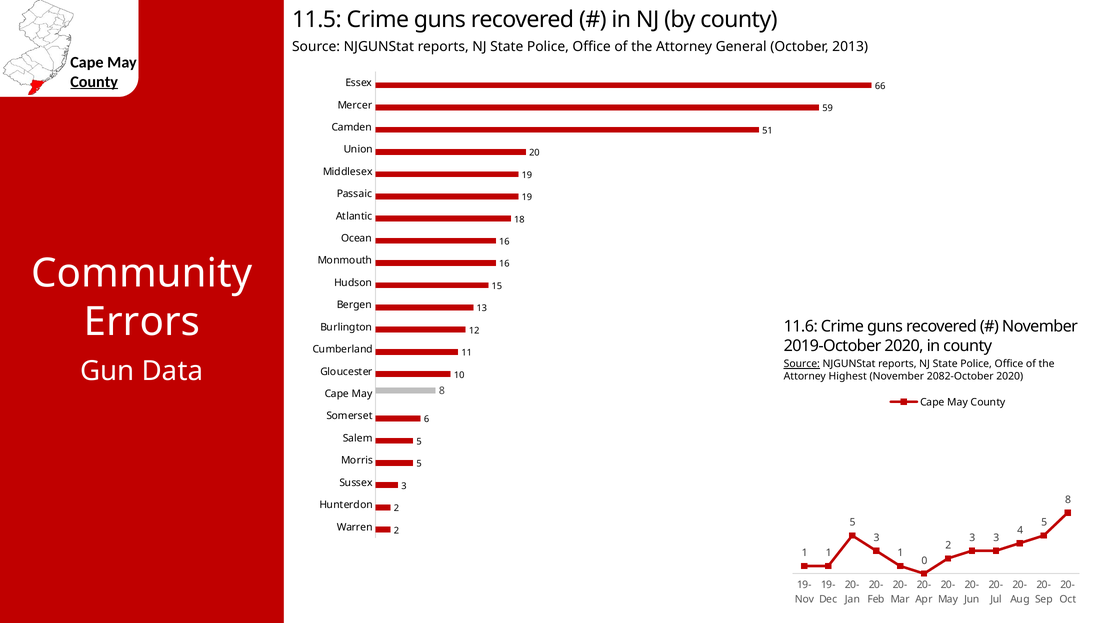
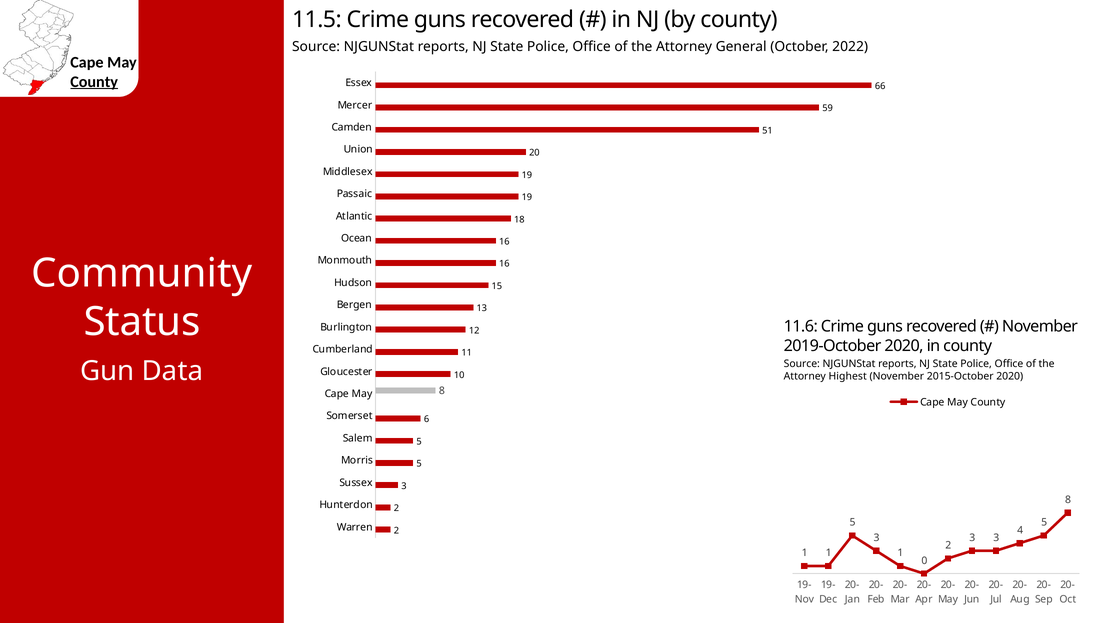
2013: 2013 -> 2022 (850, 47)
Errors: Errors -> Status (142, 322)
Source underline: present -> none (802, 364)
2082-October: 2082-October -> 2015-October (960, 377)
